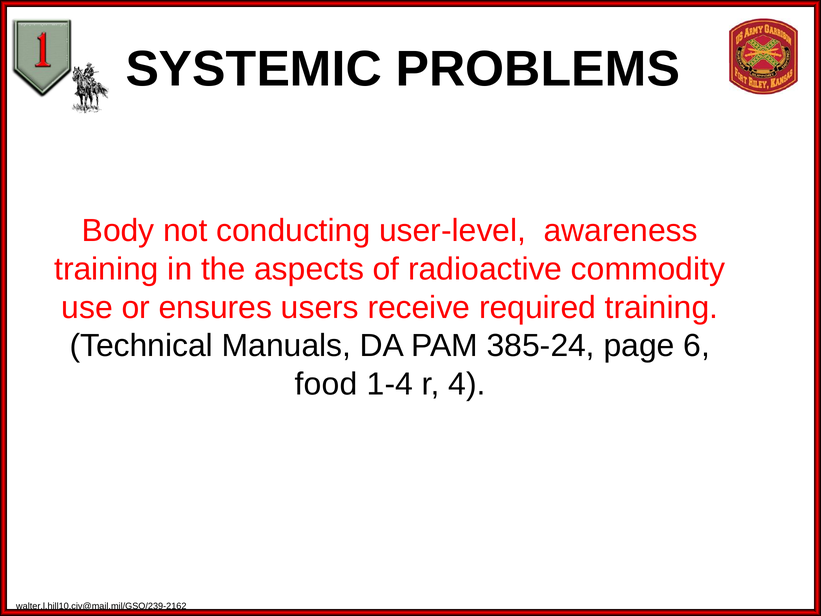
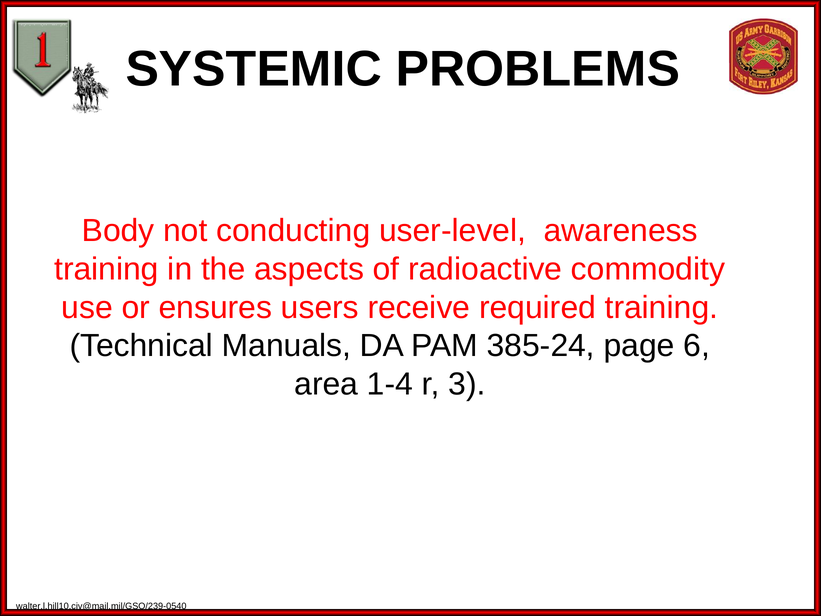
food: food -> area (326, 384)
4: 4 -> 3 (467, 384)
walter.l.hill10.civ@mail.mil/GSO/239-2162: walter.l.hill10.civ@mail.mil/GSO/239-2162 -> walter.l.hill10.civ@mail.mil/GSO/239-0540 (101, 606)
